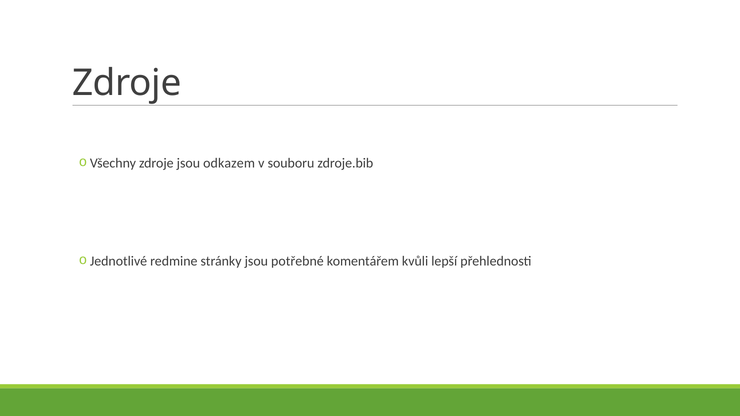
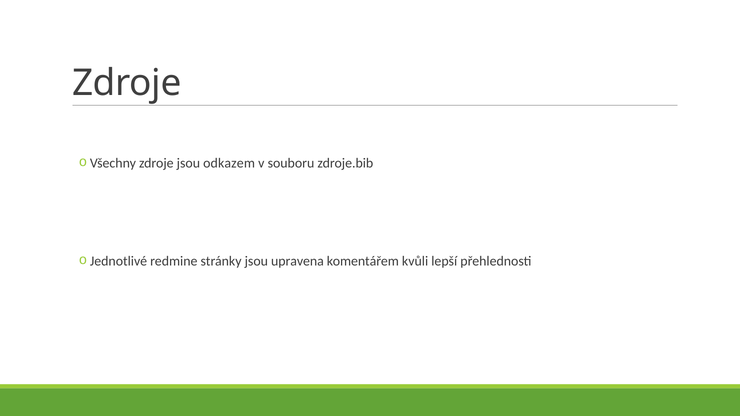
potřebné: potřebné -> upravena (297, 261)
